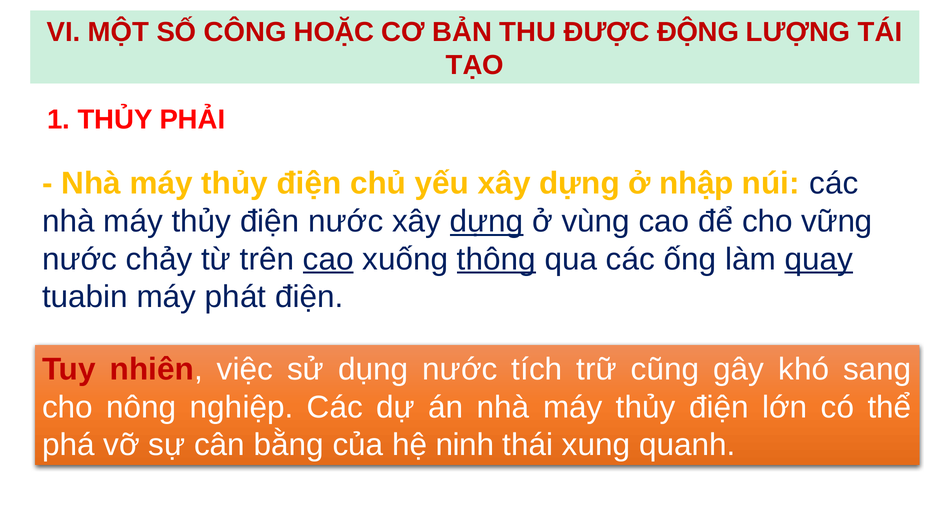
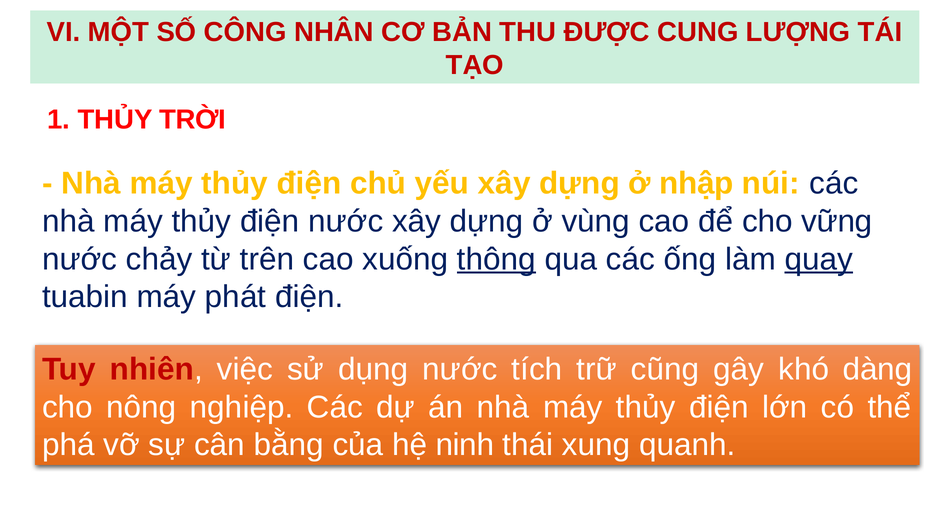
HOẶC: HOẶC -> NHÂN (334, 32)
ĐỘNG: ĐỘNG -> CUNG (698, 32)
PHẢI: PHẢI -> TRỜI (193, 120)
dựng underline: present -> none (487, 222)
cao underline: present -> none (328, 259)
sang: sang -> dàng (877, 370)
